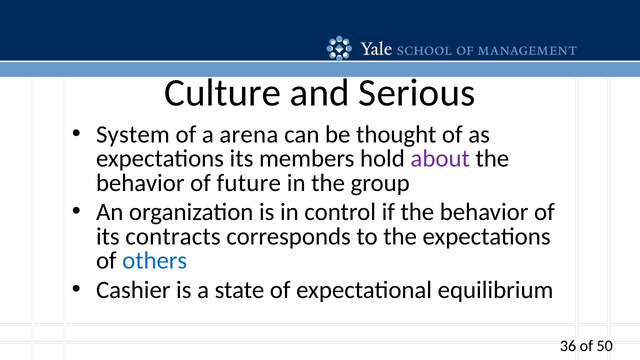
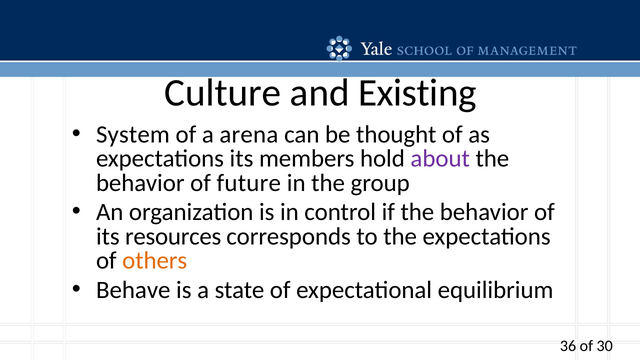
Serious: Serious -> Existing (417, 93)
contracts: contracts -> resources (173, 236)
others colour: blue -> orange (155, 261)
Cashier: Cashier -> Behave (133, 290)
50: 50 -> 30 (605, 346)
